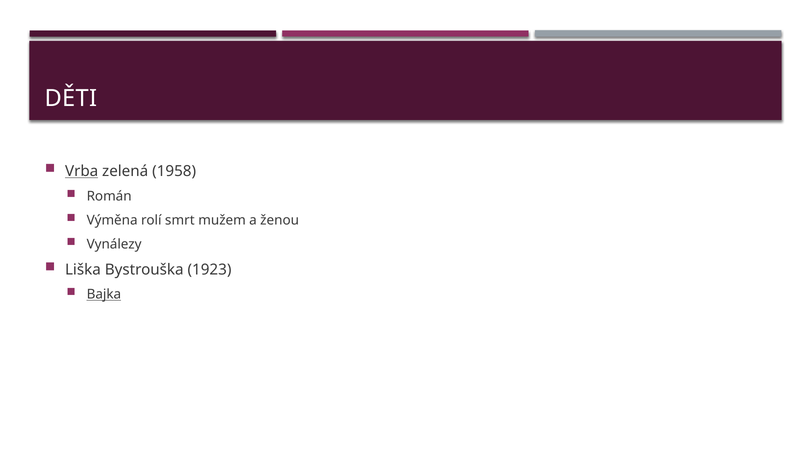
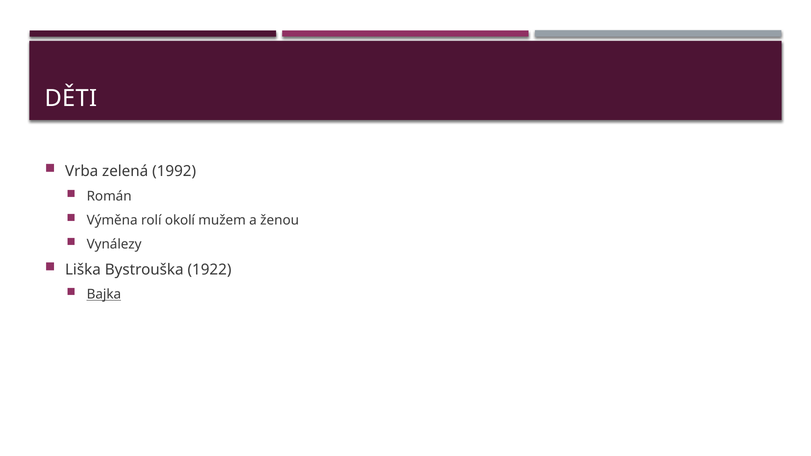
Vrba underline: present -> none (82, 171)
1958: 1958 -> 1992 (174, 171)
smrt: smrt -> okolí (180, 220)
1923: 1923 -> 1922 (209, 270)
